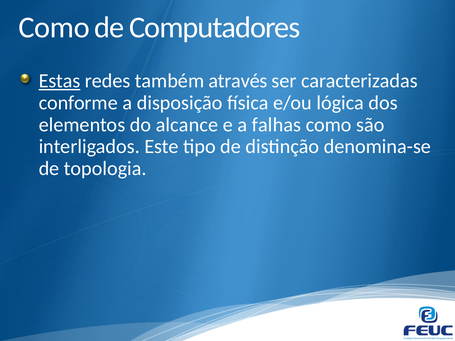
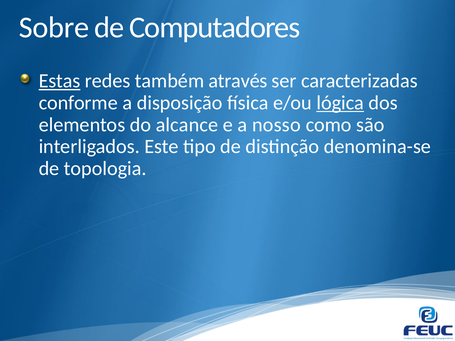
Como: Como -> Sobre (54, 28)
lógica underline: none -> present (340, 103)
falhas: falhas -> nosso (276, 125)
